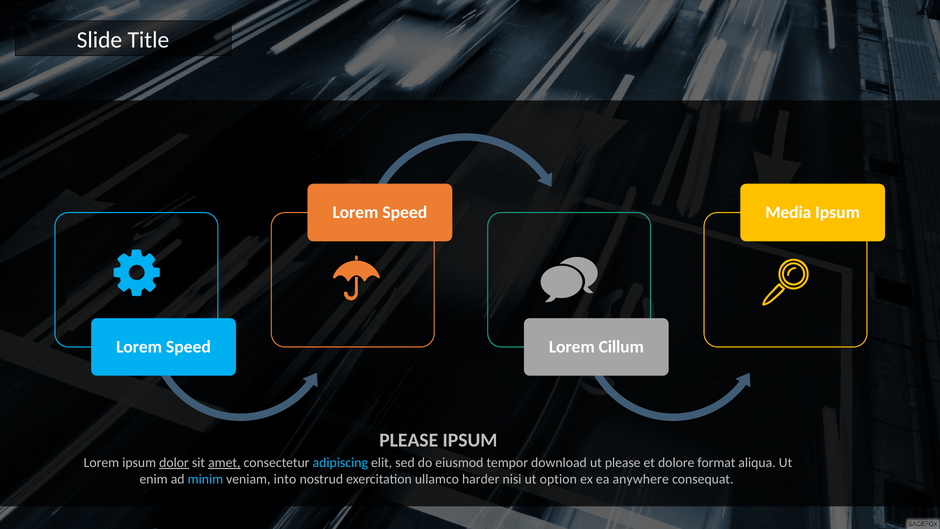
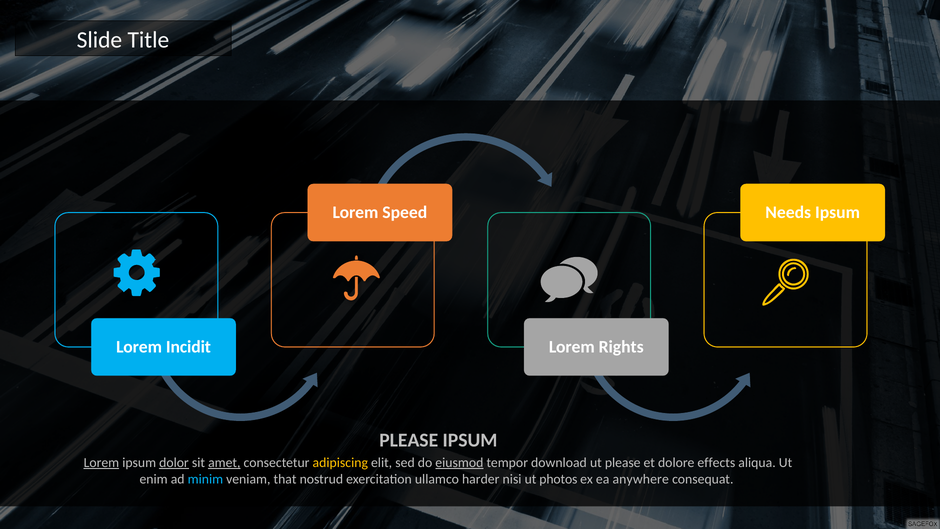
Media: Media -> Needs (788, 212)
Speed: Speed -> Incidit (188, 347)
Cillum: Cillum -> Rights (621, 347)
Lorem underline: none -> present (101, 462)
adipiscing colour: light blue -> yellow (340, 462)
eiusmod underline: none -> present (459, 462)
format: format -> effects (716, 462)
into: into -> that (285, 479)
option: option -> photos (558, 479)
